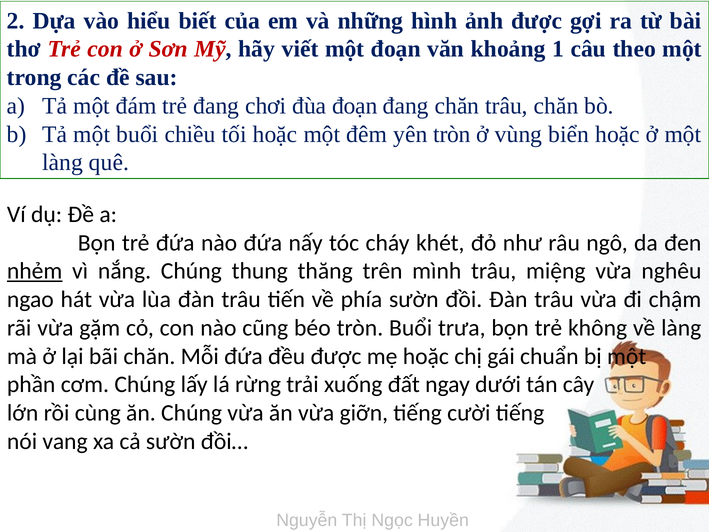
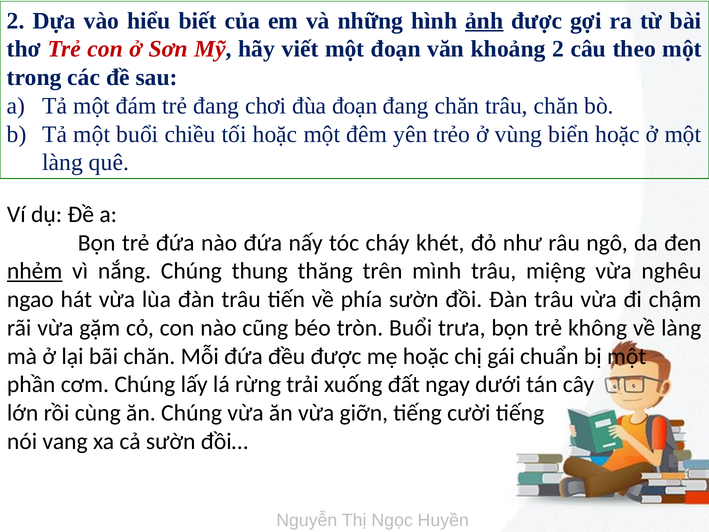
ảnh underline: none -> present (484, 21)
khoảng 1: 1 -> 2 (558, 49)
yên tròn: tròn -> trẻo (452, 134)
